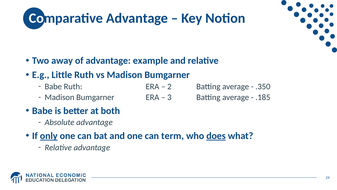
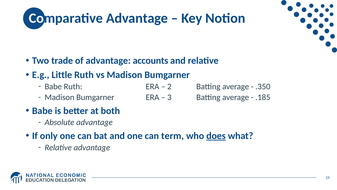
away: away -> trade (62, 61)
example: example -> accounts (151, 61)
only underline: present -> none (49, 136)
